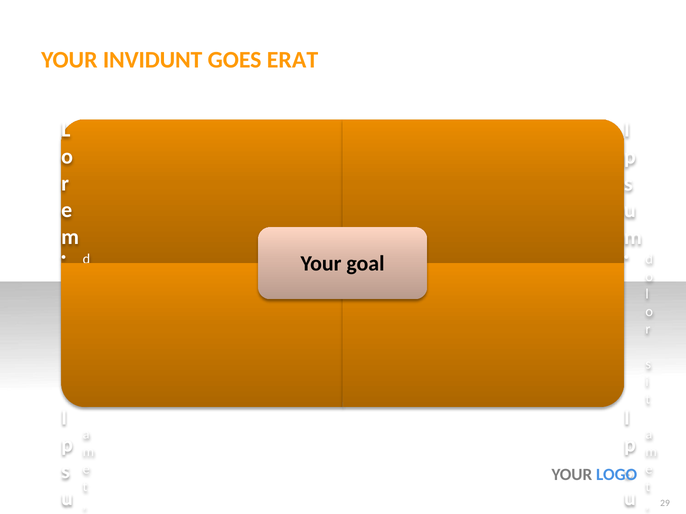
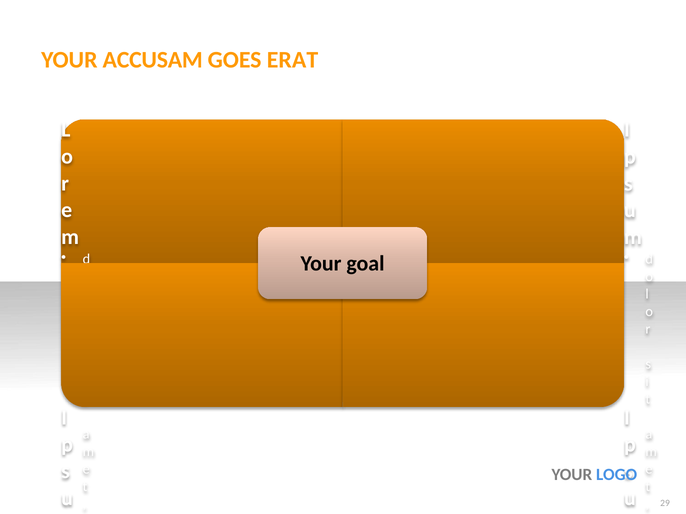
INVIDUNT: INVIDUNT -> ACCUSAM (153, 60)
